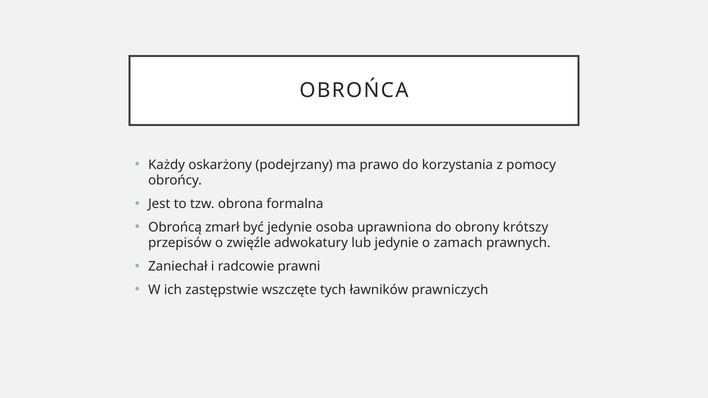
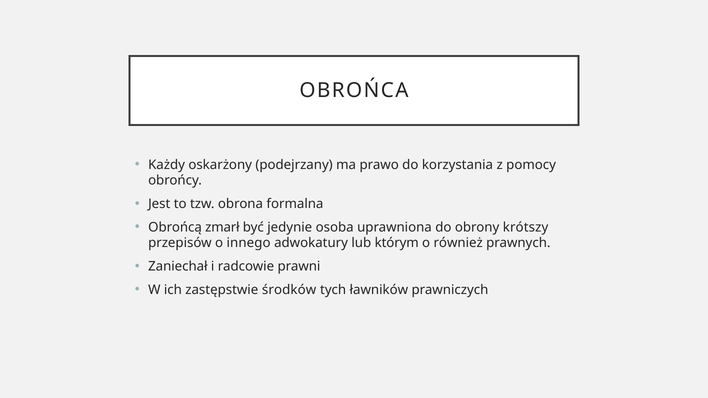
zwięźle: zwięźle -> innego (249, 243)
lub jedynie: jedynie -> którym (397, 243)
zamach: zamach -> również (458, 243)
wszczęte: wszczęte -> środków (289, 290)
